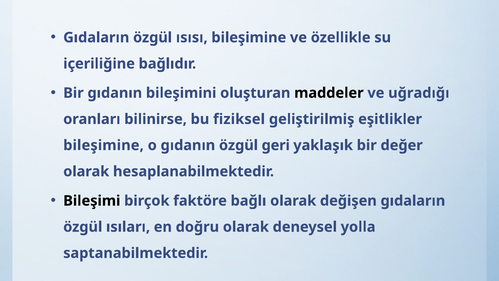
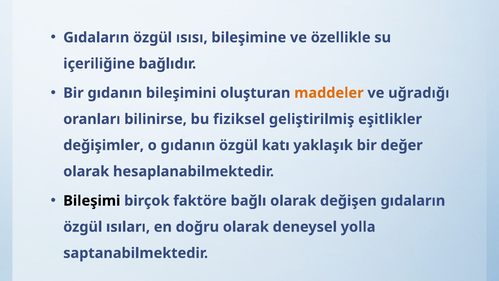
maddeler colour: black -> orange (329, 93)
bileşimine: bileşimine -> değişimler (104, 145)
geri: geri -> katı (276, 145)
